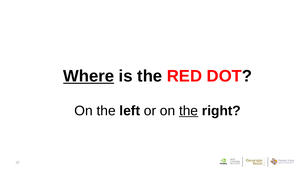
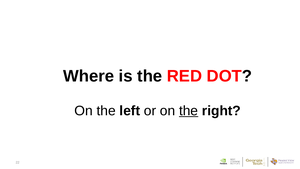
Where underline: present -> none (89, 76)
